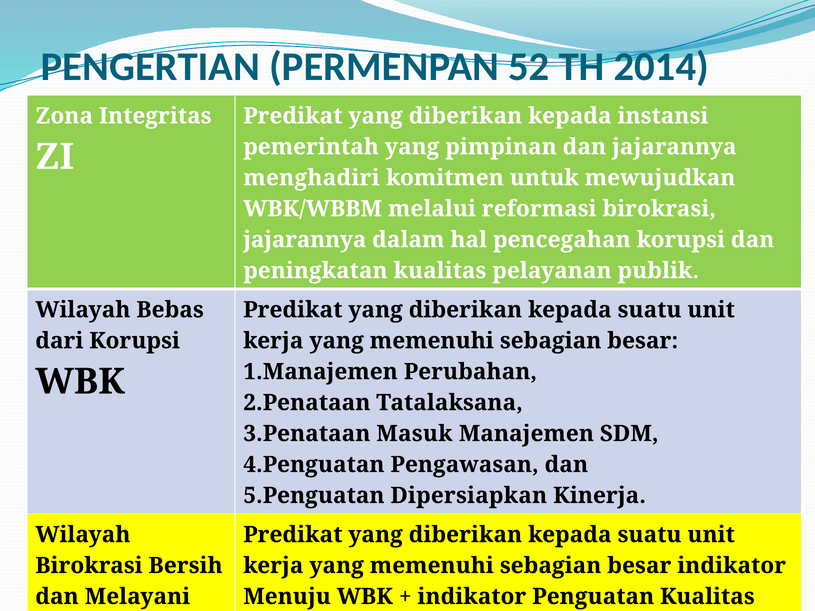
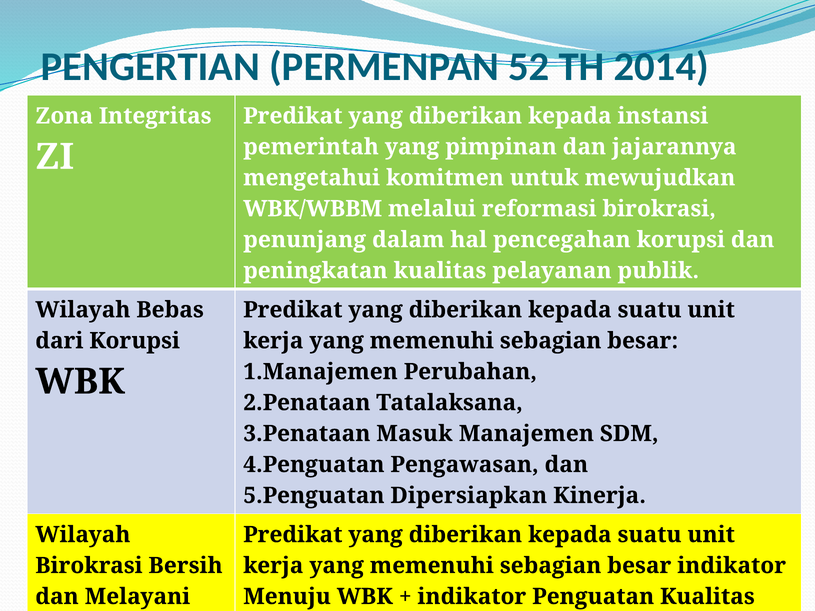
menghadiri: menghadiri -> mengetahui (312, 178)
jajarannya: jajarannya -> penunjang (305, 240)
